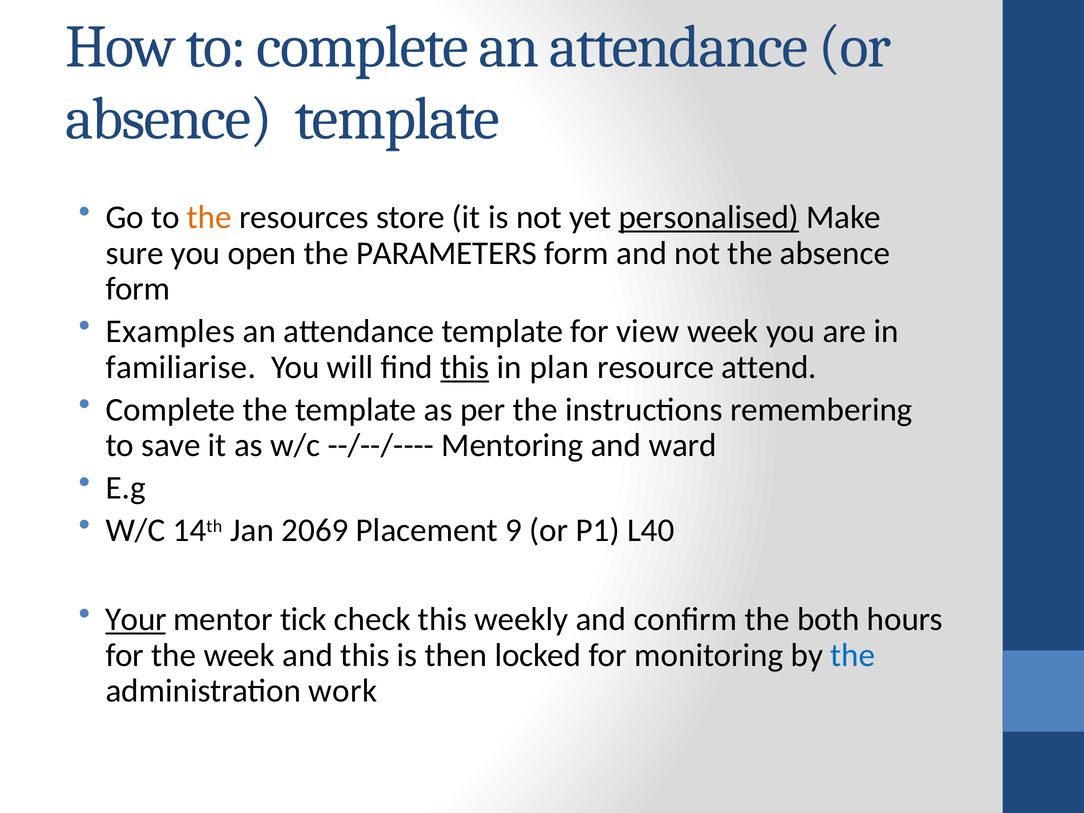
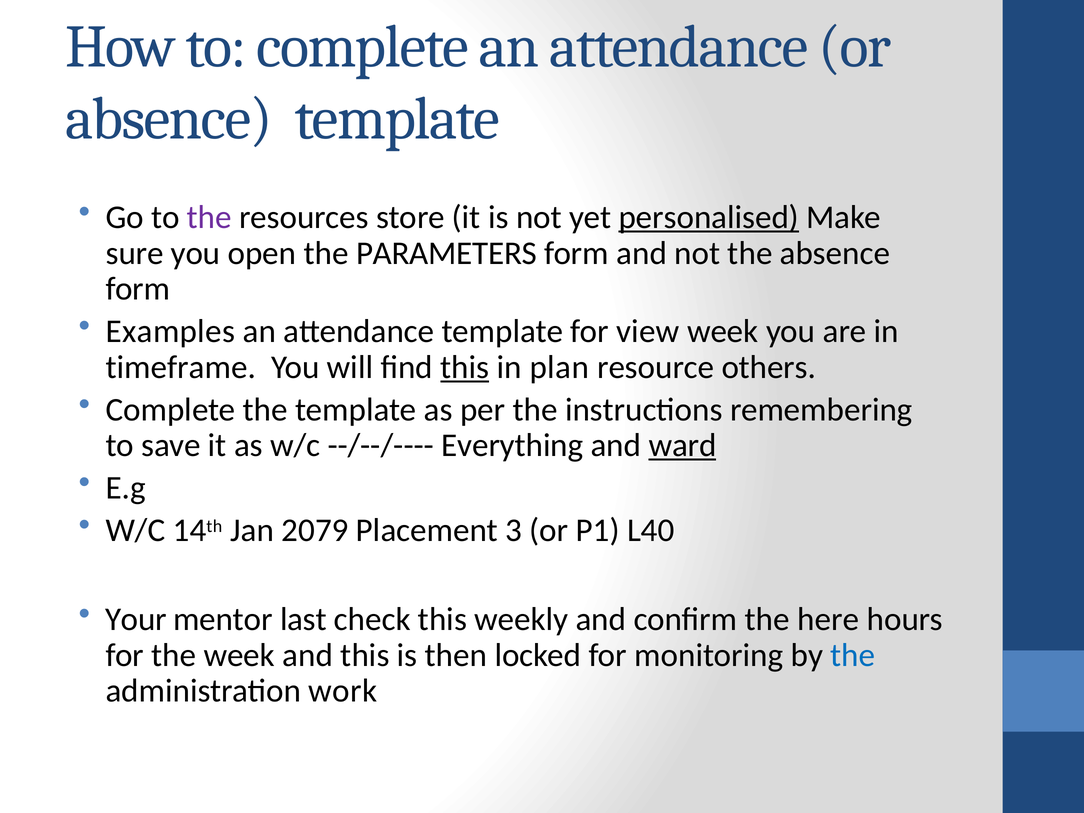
the colour: orange -> purple (209, 217)
familiarise: familiarise -> timeframe (181, 367)
attend: attend -> others (769, 367)
Mentoring: Mentoring -> Everything (512, 445)
ward underline: none -> present (683, 445)
2069: 2069 -> 2079 (315, 530)
9: 9 -> 3 (514, 530)
Your underline: present -> none (136, 619)
tick: tick -> last (303, 619)
both: both -> here (828, 619)
